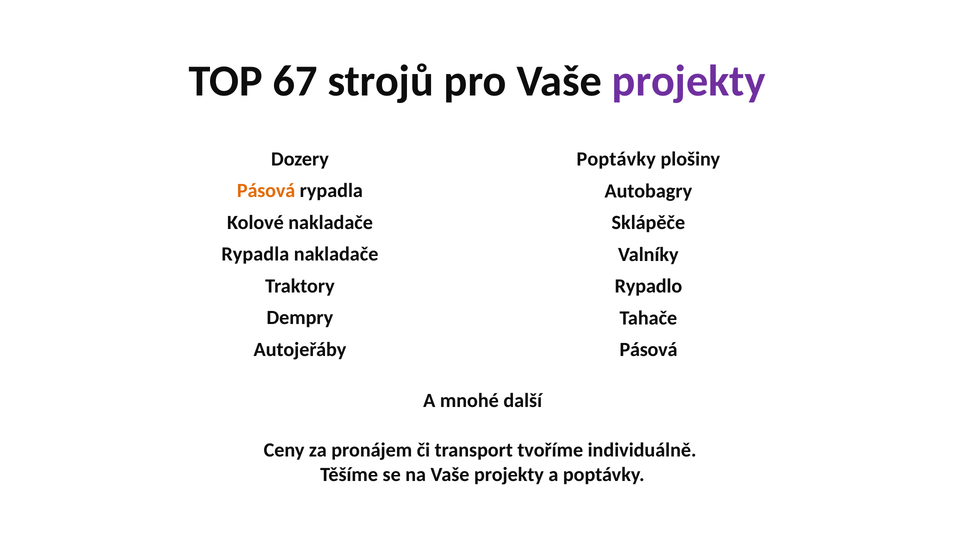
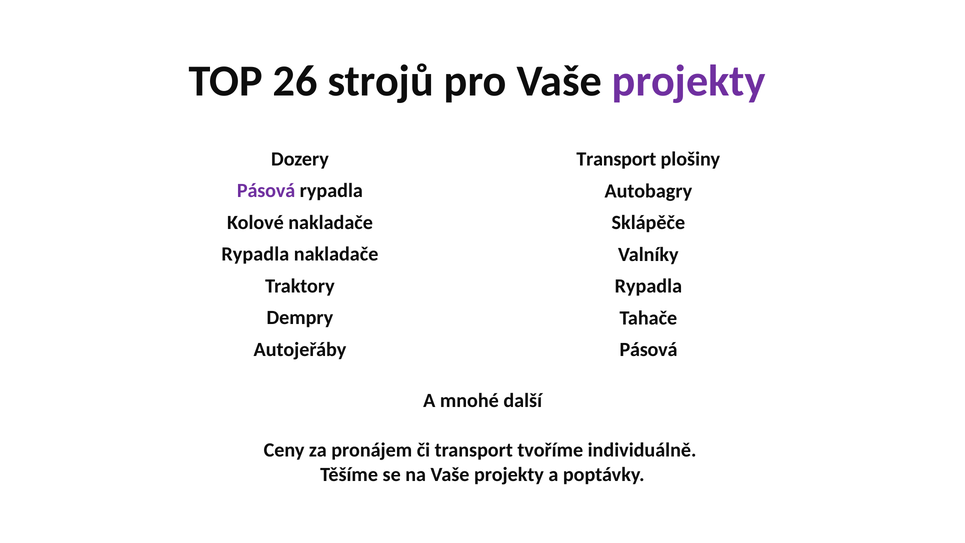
67: 67 -> 26 (295, 81)
Poptávky: Poptávky -> Transport (616, 159)
Pásová colour: orange -> purple (266, 191)
Rypadlo: Rypadlo -> Rypadla (648, 286)
